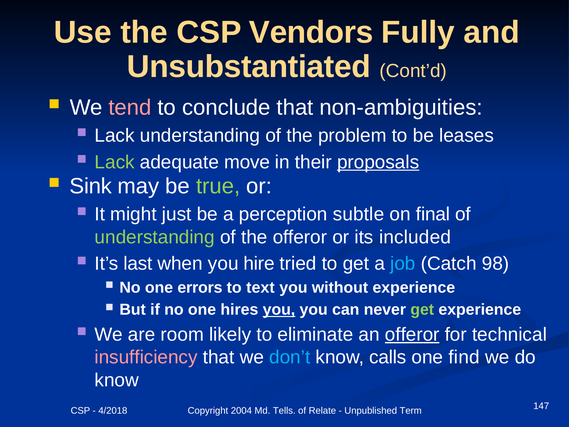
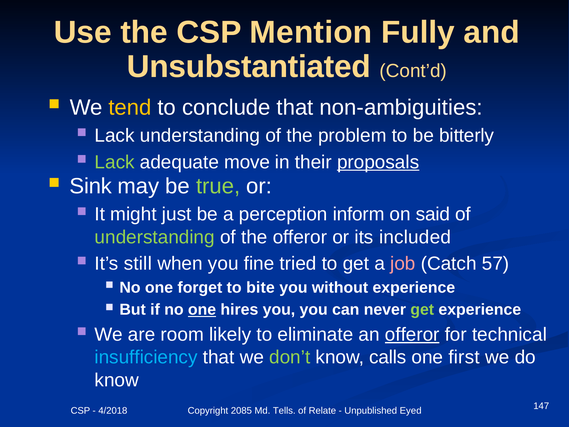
Vendors: Vendors -> Mention (311, 32)
tend colour: pink -> yellow (130, 107)
leases: leases -> bitterly (467, 135)
subtle: subtle -> inform (359, 214)
final: final -> said (433, 214)
last: last -> still (138, 264)
hire: hire -> fine (259, 264)
job colour: light blue -> pink (403, 264)
98: 98 -> 57 (496, 264)
errors: errors -> forget (200, 287)
text: text -> bite (260, 287)
one underline: none -> present (202, 309)
you underline: present -> none (279, 309)
insufficiency colour: pink -> light blue (146, 357)
don’t colour: light blue -> light green (290, 357)
find: find -> first (464, 357)
2004: 2004 -> 2085 (241, 411)
Term: Term -> Eyed (411, 411)
